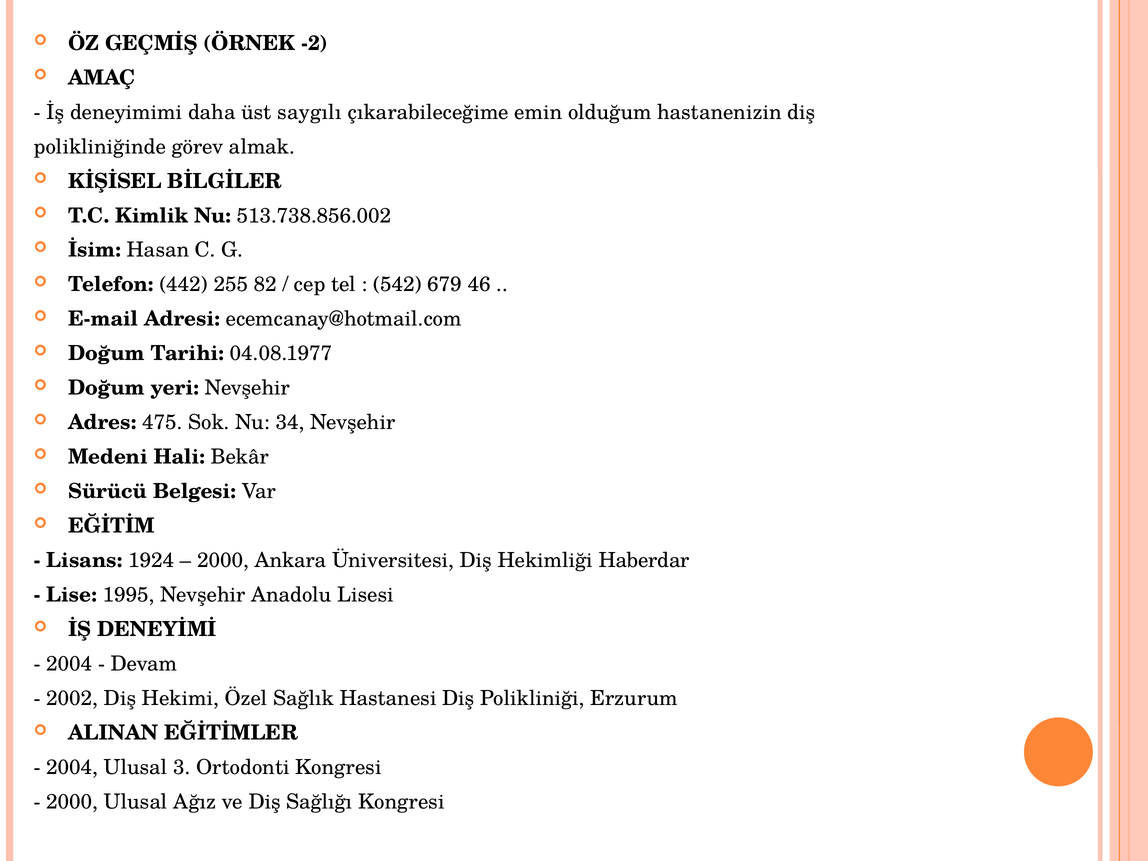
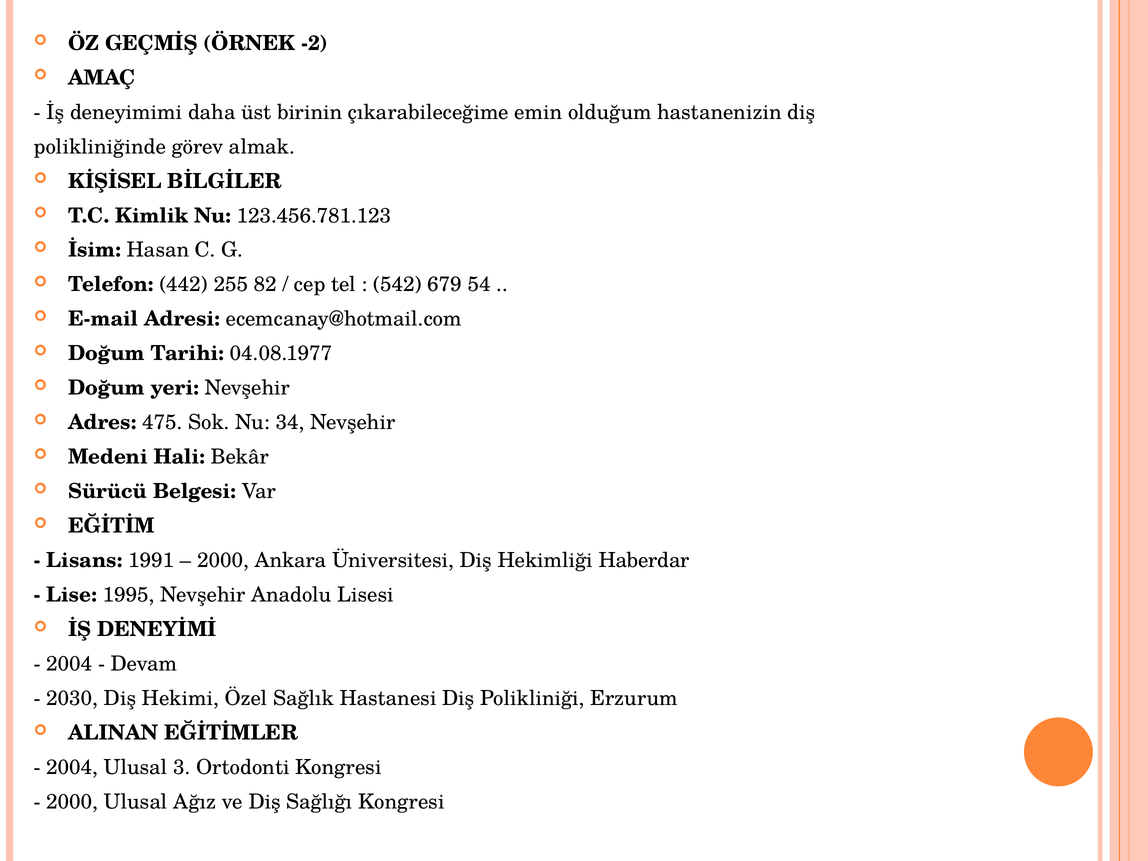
saygılı: saygılı -> birinin (310, 112)
513.738.856.002: 513.738.856.002 -> 123.456.781.123 (314, 216)
46: 46 -> 54 (479, 285)
1924: 1924 -> 1991 (151, 561)
2002: 2002 -> 2030 (72, 698)
